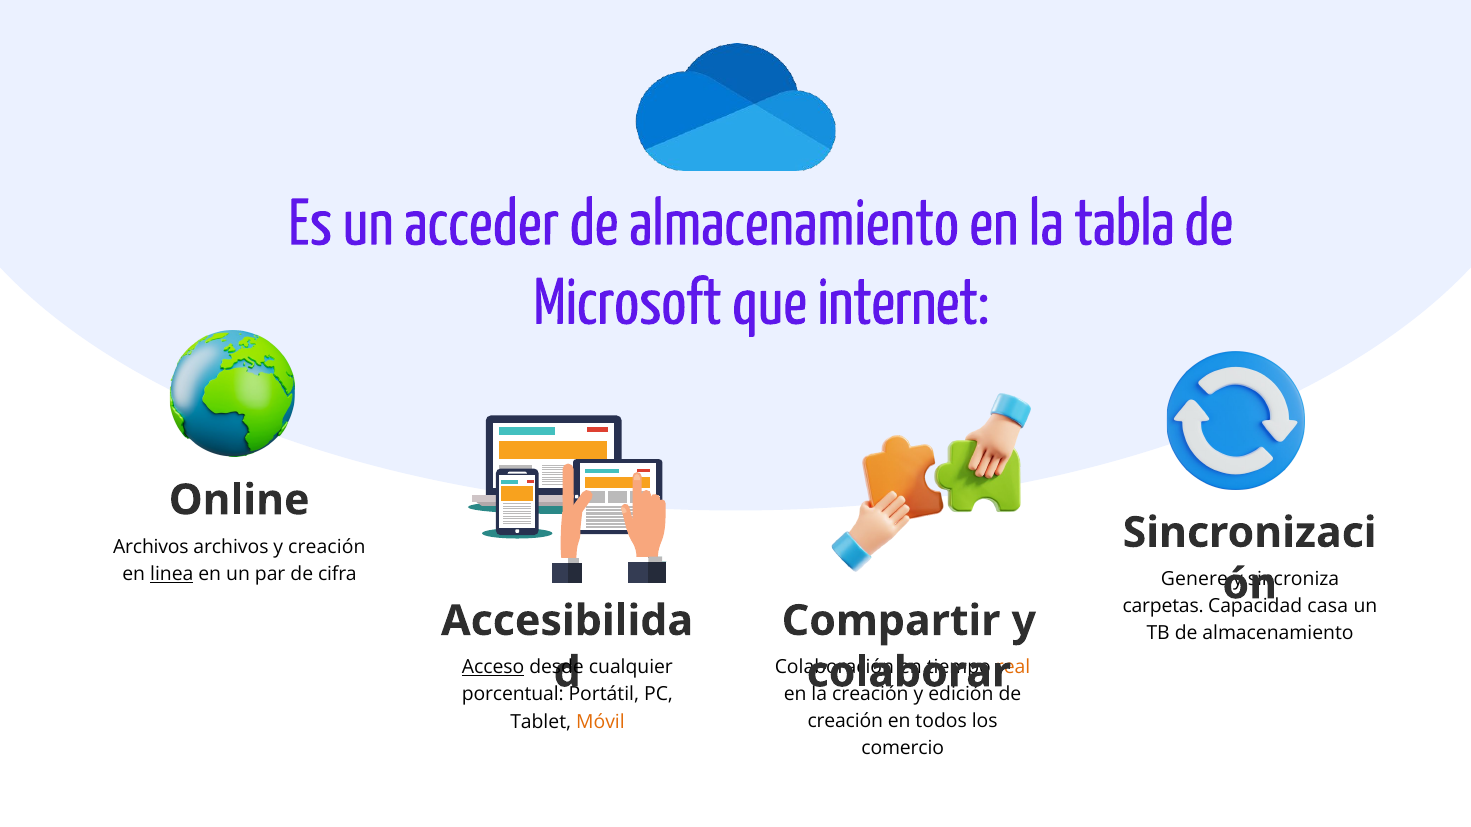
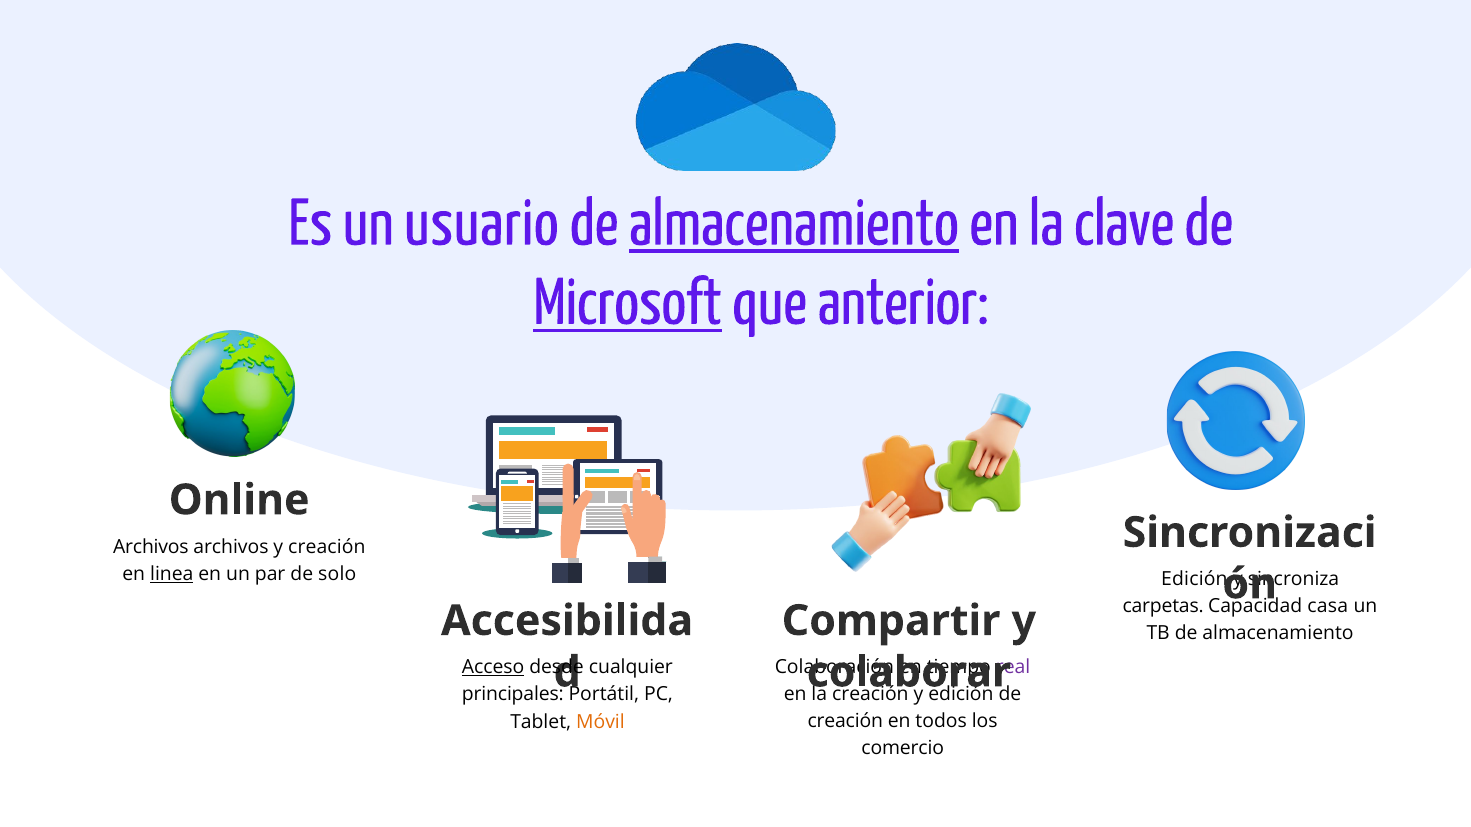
acceder: acceder -> usuario (481, 223)
almacenamiento underline: none -> present (794, 223)
tabla: tabla -> clave (1124, 223)
Microsoft underline: none -> present (628, 302)
internet: internet -> anterior (903, 302)
cifra: cifra -> solo (337, 574)
Genere: Genere -> Edición (1194, 580)
real colour: orange -> purple (1013, 667)
porcentual: porcentual -> principales (513, 695)
